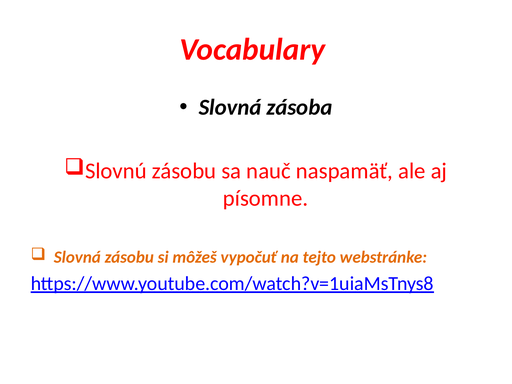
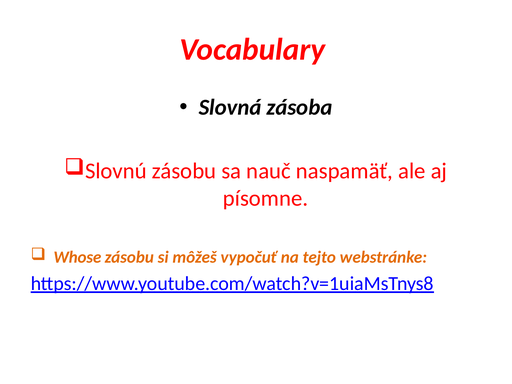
Slovná: Slovná -> Whose (77, 257)
